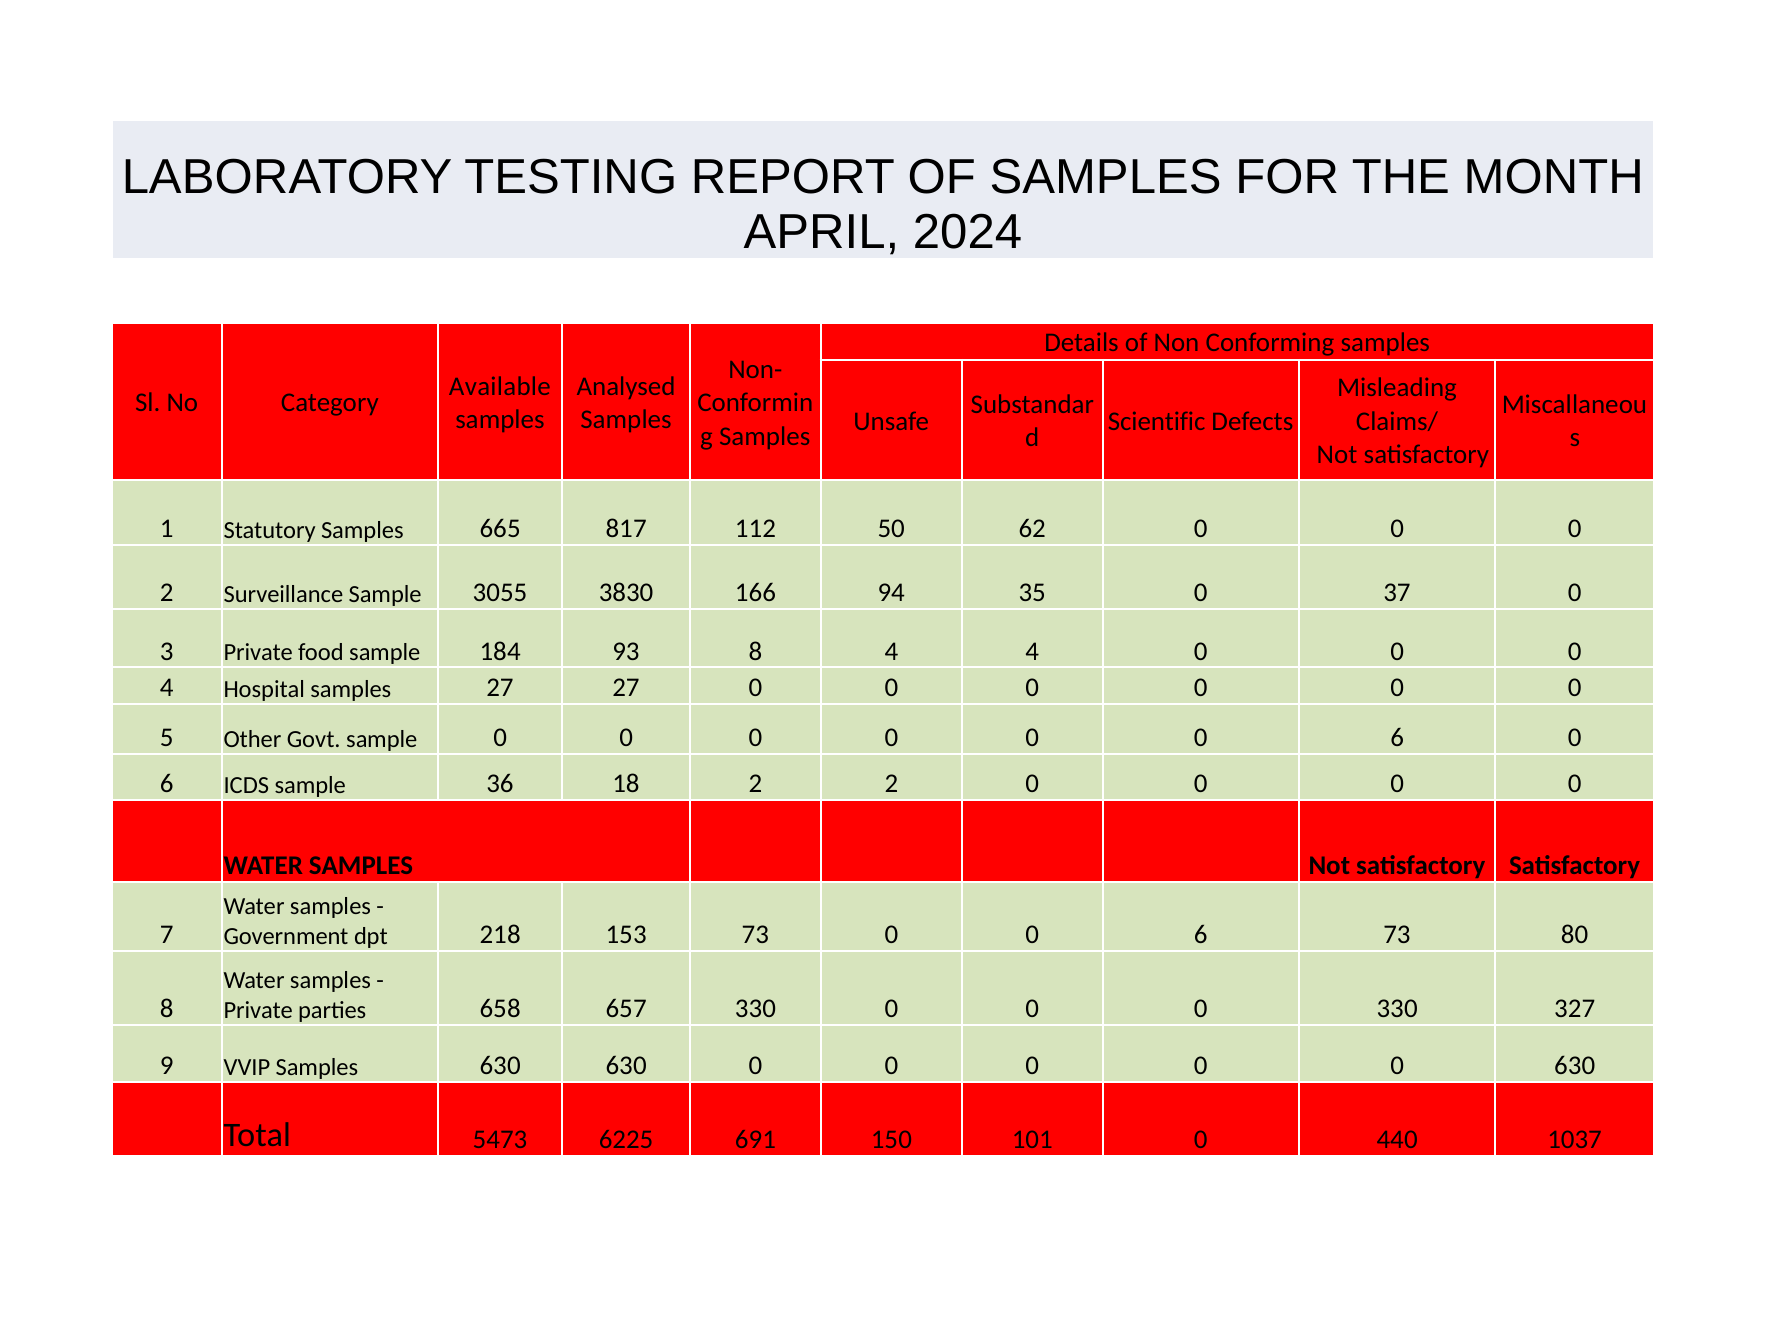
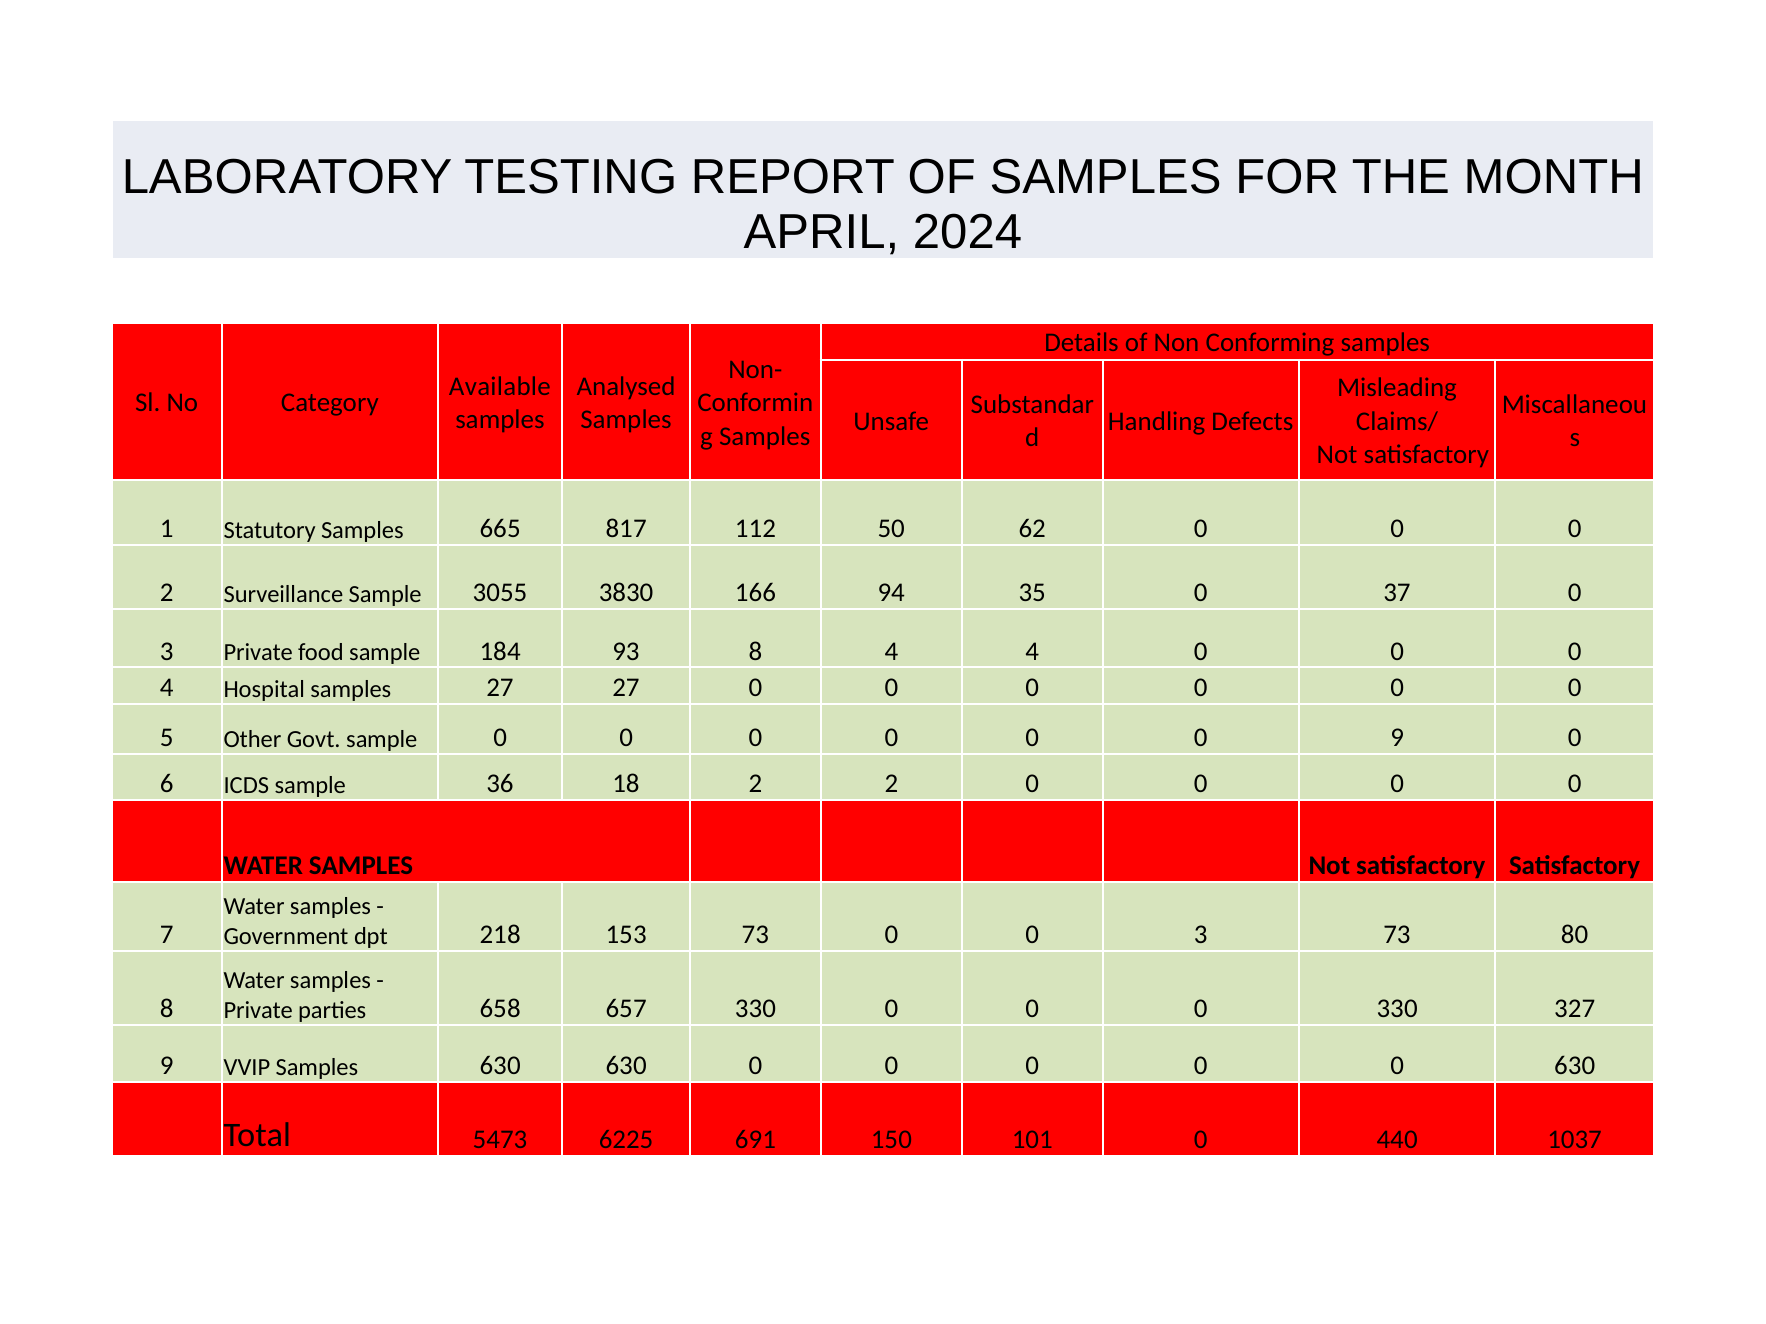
Scientific: Scientific -> Handling (1157, 422)
0 0 0 6: 6 -> 9 (1397, 738)
73 0 0 6: 6 -> 3 (1201, 935)
